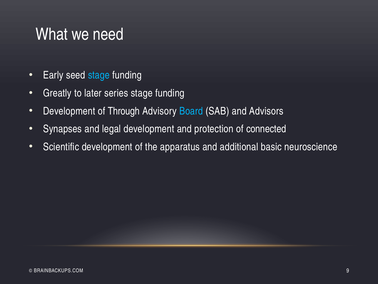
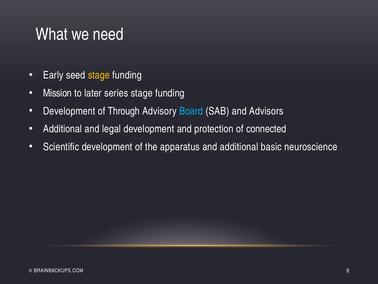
stage colour: light blue -> yellow (99, 75)
Greatly: Greatly -> Mission (57, 93)
Synapses: Synapses -> Additional (63, 129)
